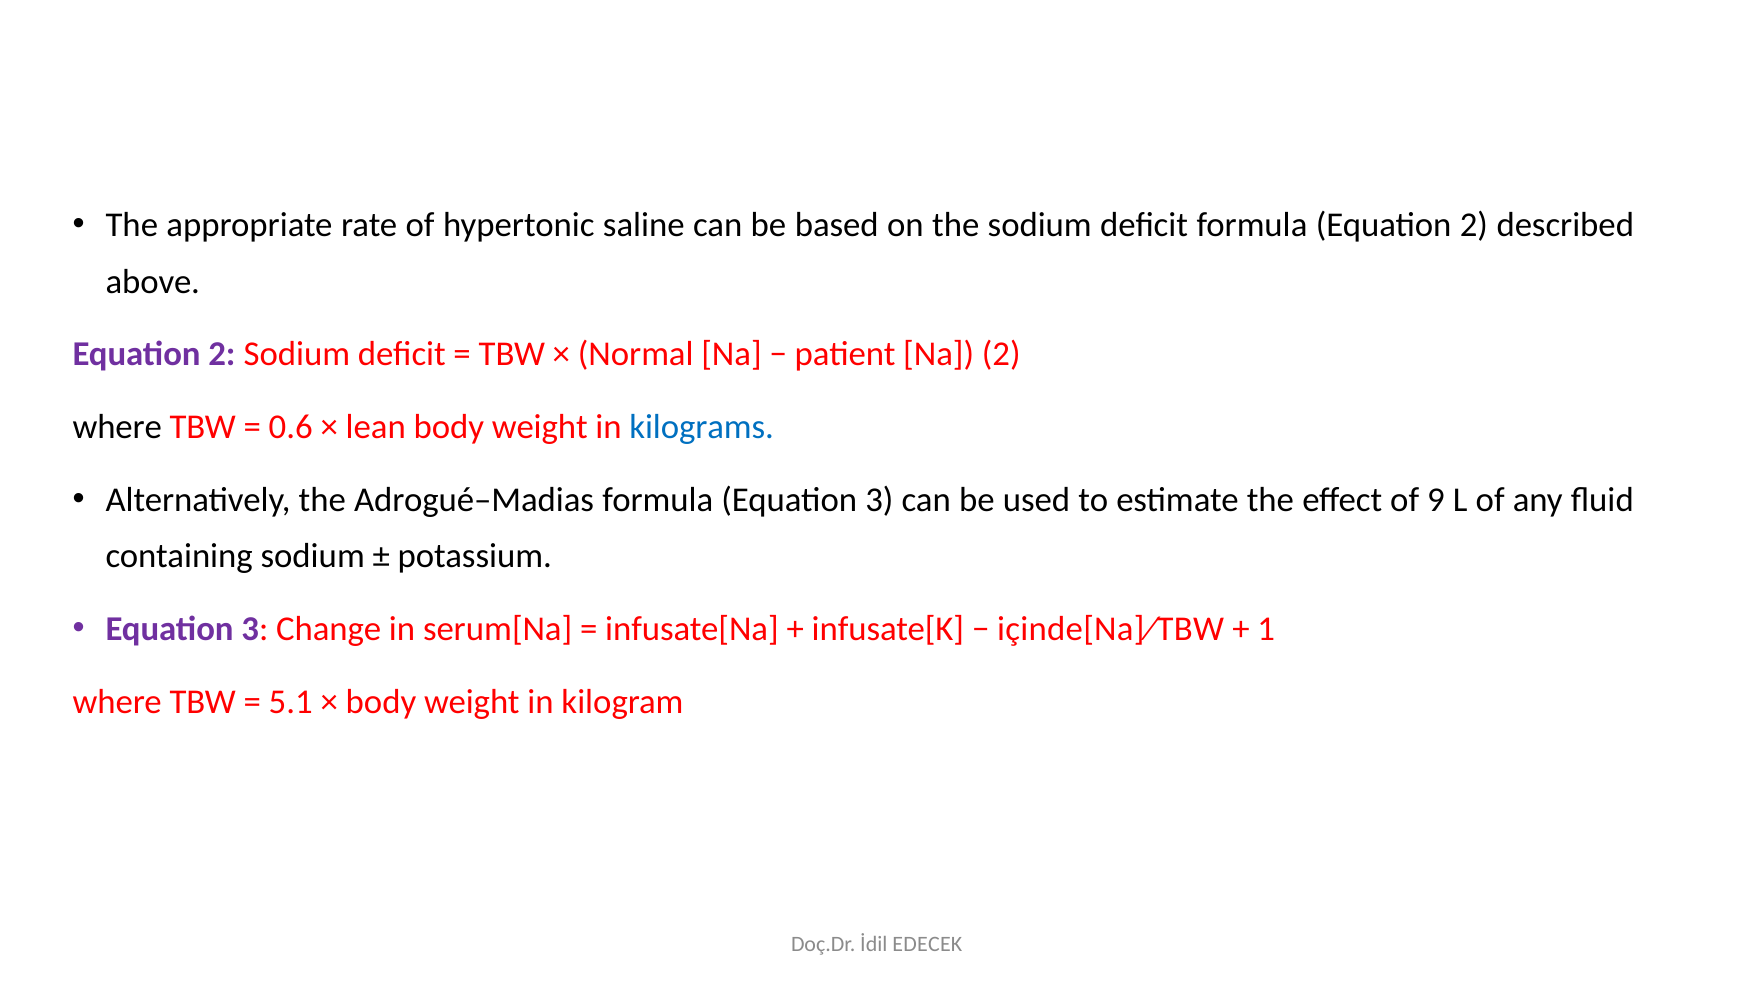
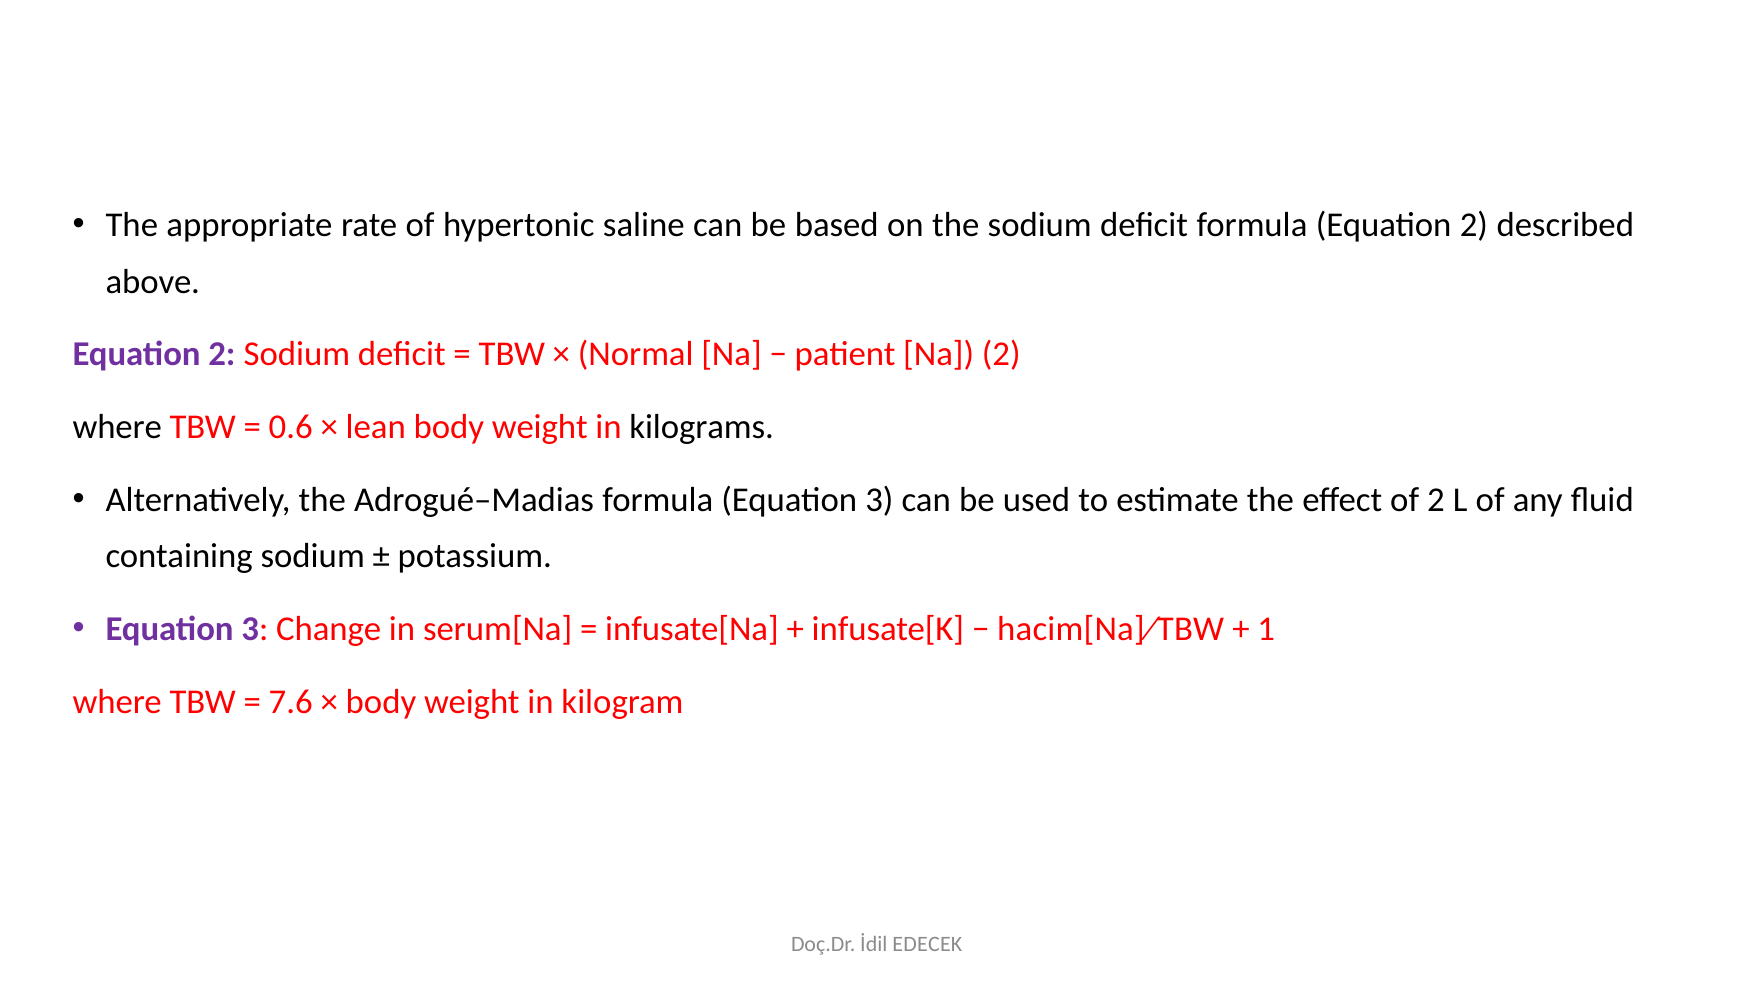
kilograms colour: blue -> black (702, 427)
of 9: 9 -> 2 (1436, 500)
içinde[Na]∕TBW: içinde[Na]∕TBW -> hacim[Na]∕TBW (1111, 629)
5.1: 5.1 -> 7.6 (291, 702)
